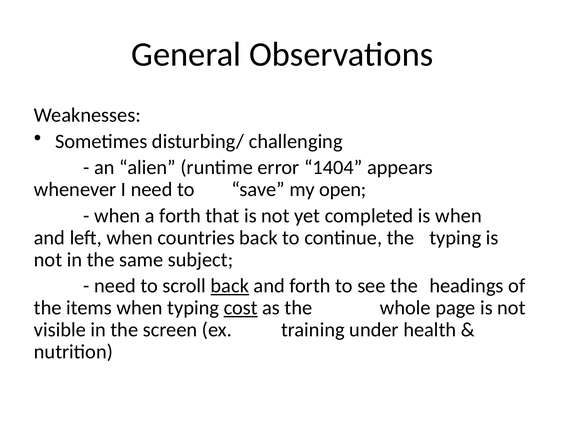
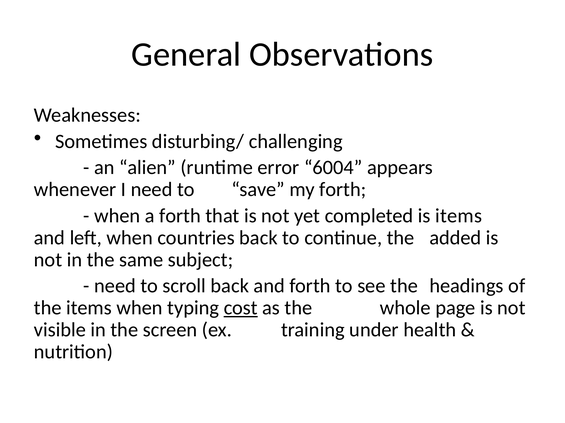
1404: 1404 -> 6004 (333, 168)
my open: open -> forth (343, 190)
is when: when -> items (459, 216)
the typing: typing -> added (455, 238)
back underline: present -> none (230, 286)
